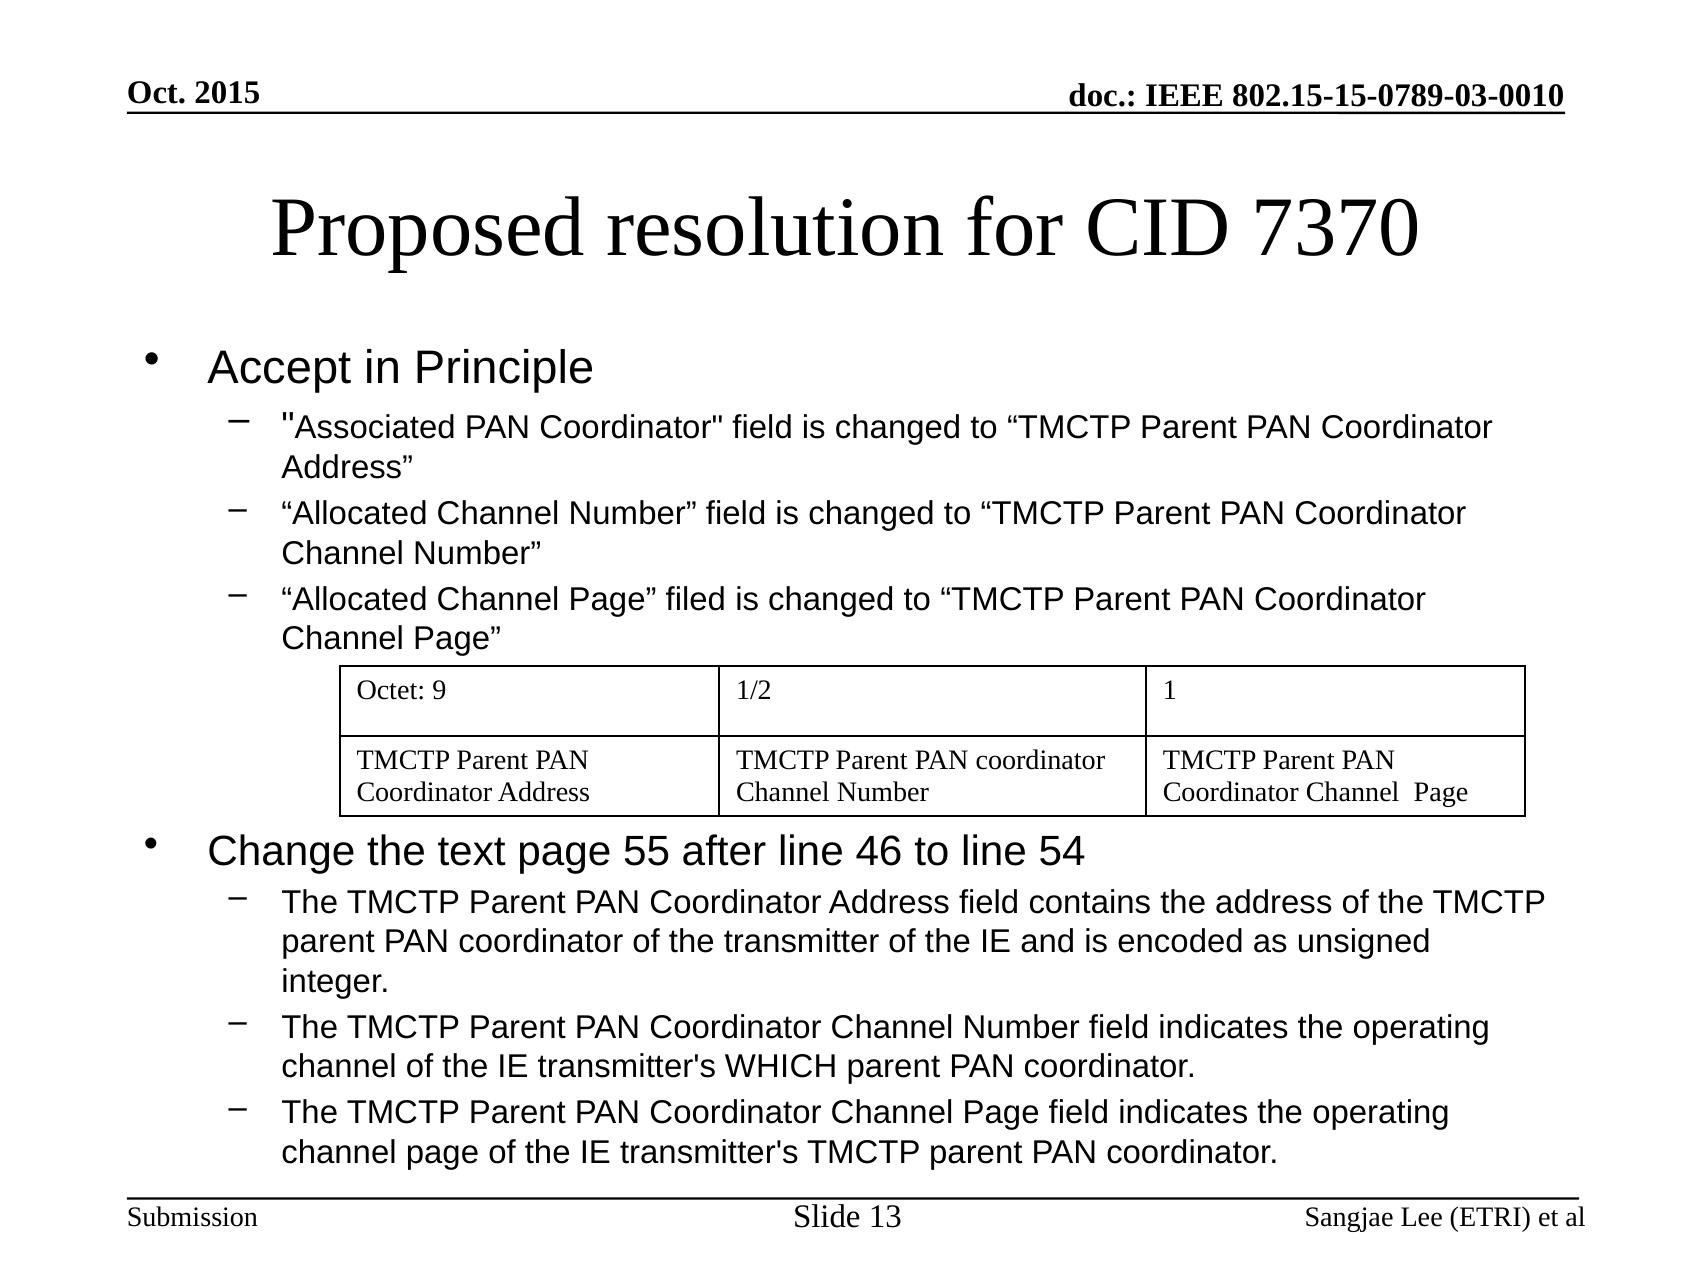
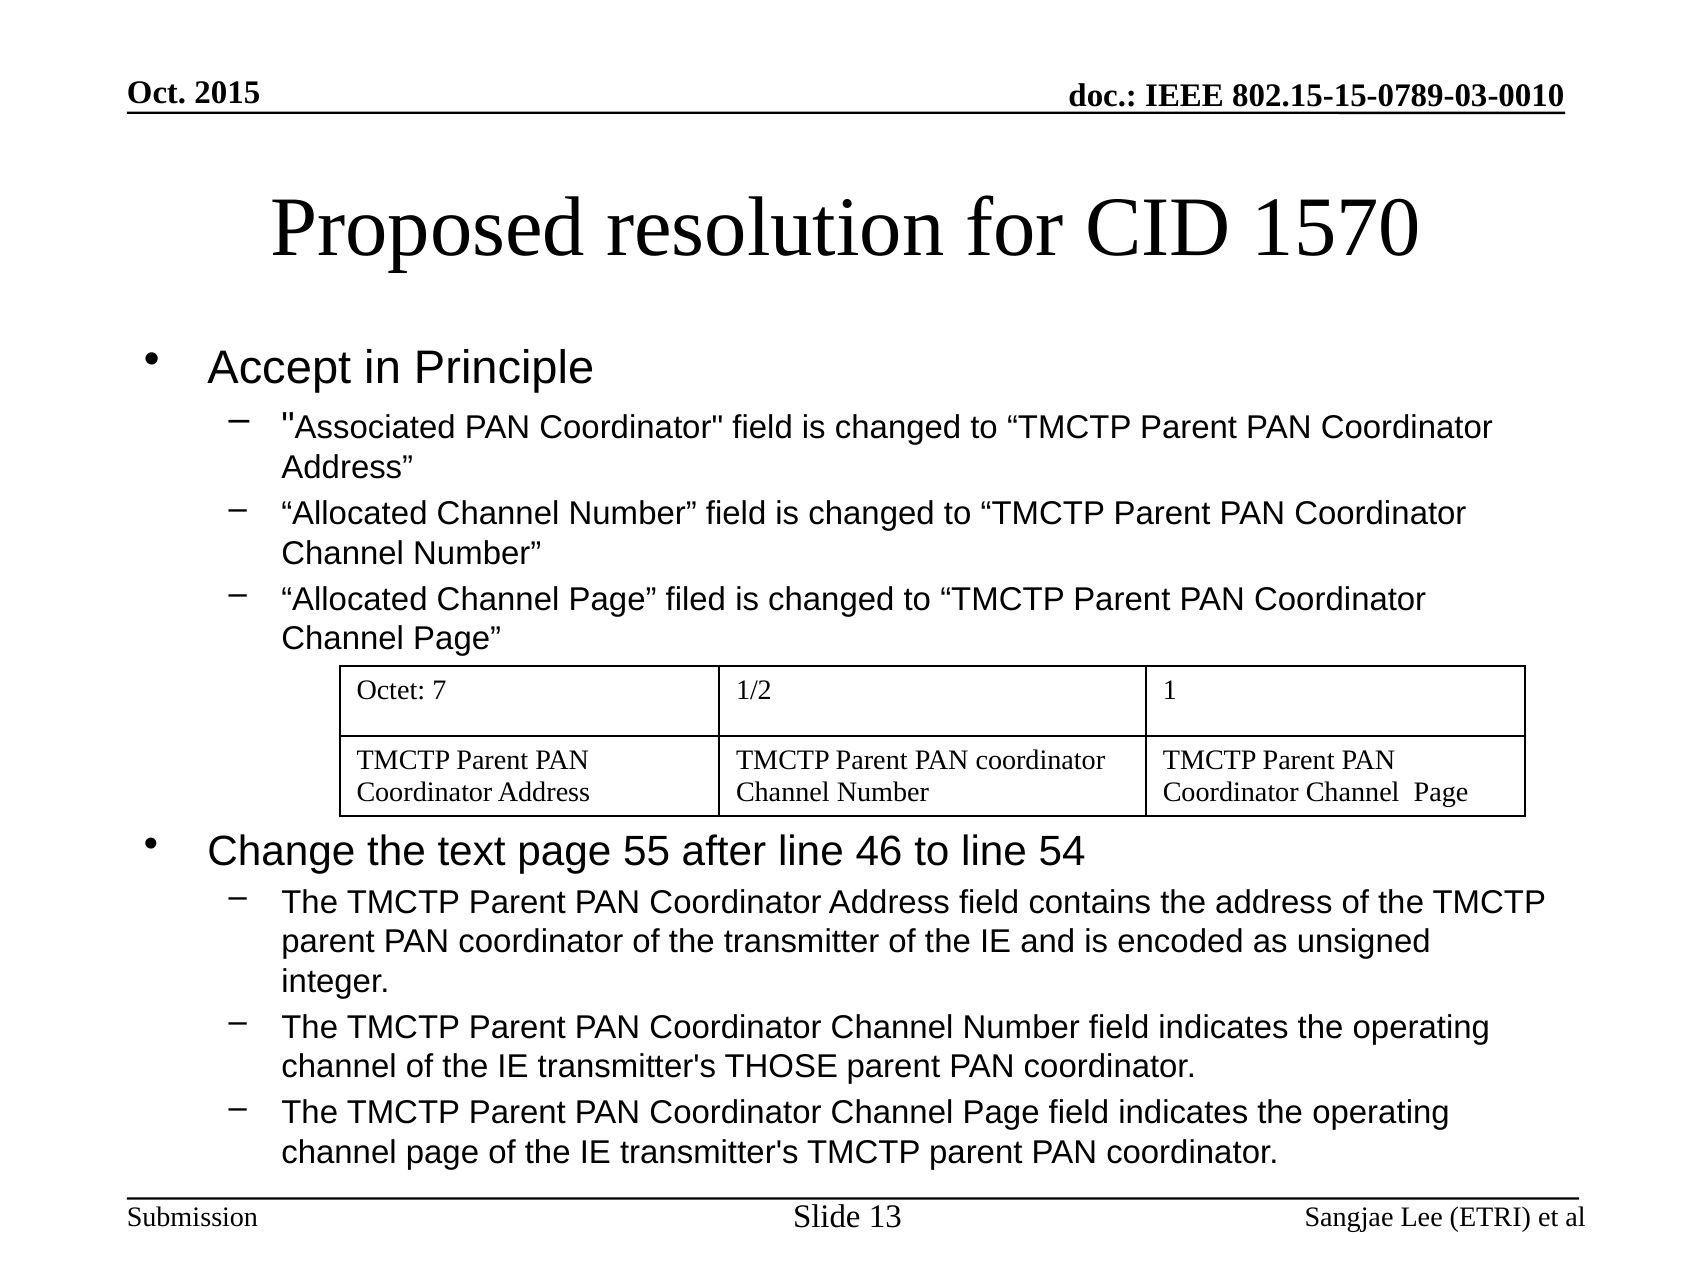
7370: 7370 -> 1570 (1336, 227)
9: 9 -> 7 (439, 691)
WHICH: WHICH -> THOSE (781, 1067)
